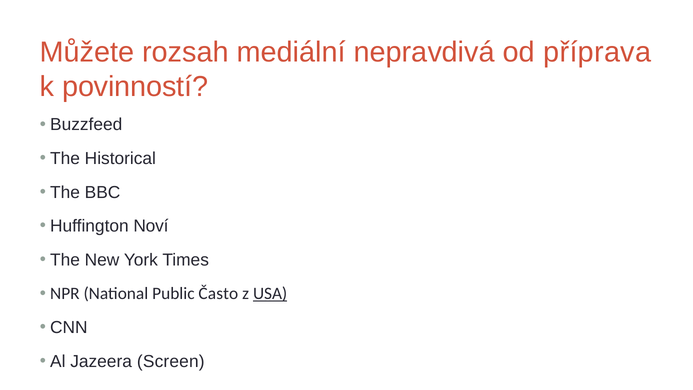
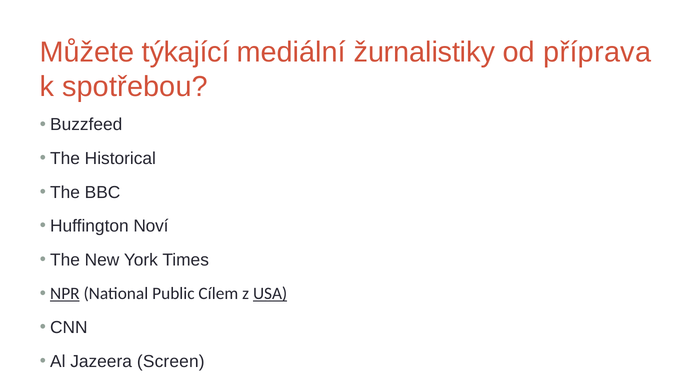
rozsah: rozsah -> týkající (186, 52)
nepravdivá: nepravdivá -> žurnalistiky (424, 52)
povinností: povinností -> spotřebou (135, 87)
NPR underline: none -> present (65, 294)
Často: Často -> Cílem (218, 294)
